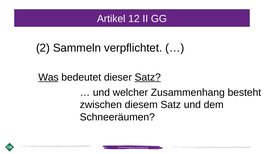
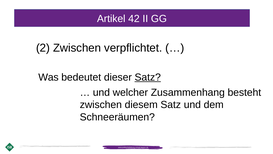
12: 12 -> 42 (134, 19)
2 Sammeln: Sammeln -> Zwischen (77, 48)
Was underline: present -> none (48, 77)
